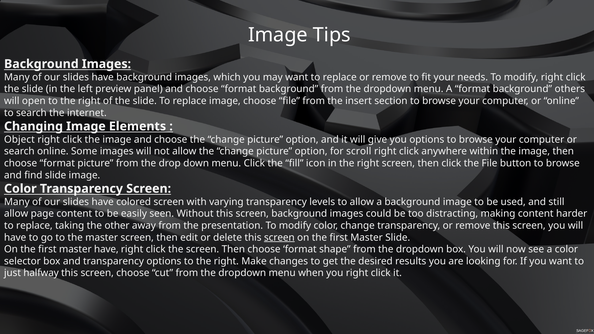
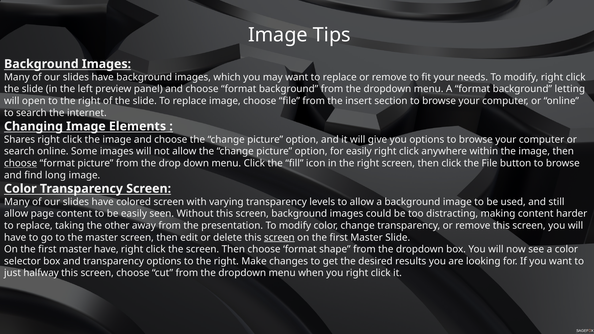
others: others -> letting (570, 89)
Object: Object -> Shares (19, 140)
for scroll: scroll -> easily (359, 151)
choose underline: none -> present (21, 163)
find slide: slide -> long (55, 175)
